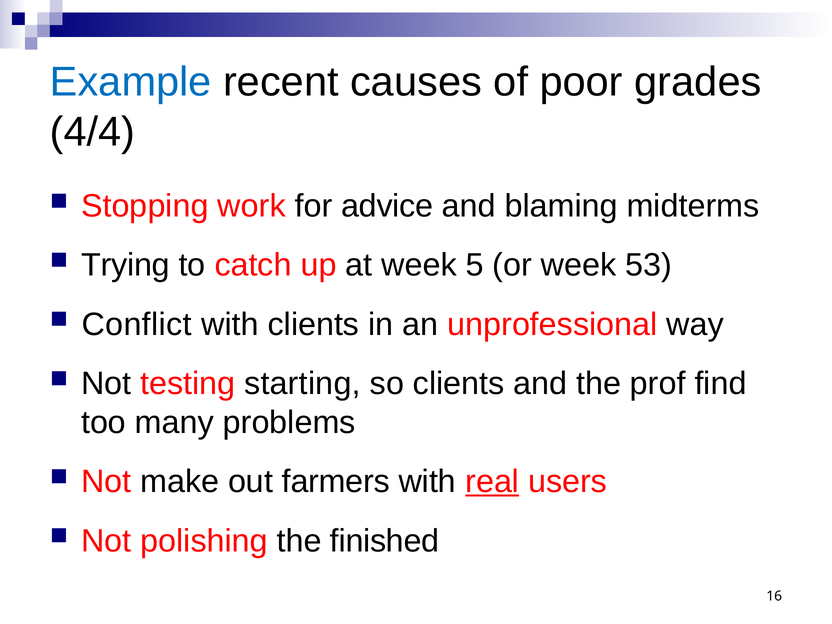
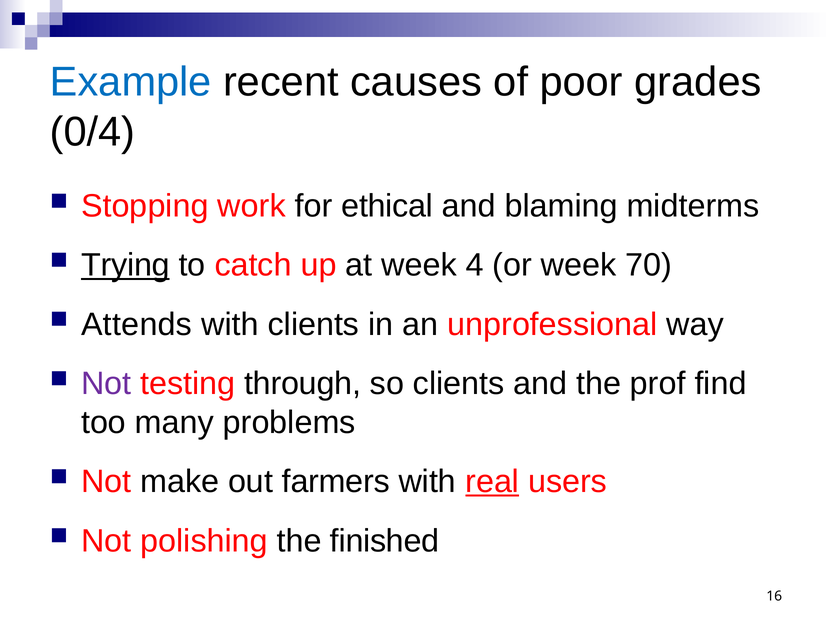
4/4: 4/4 -> 0/4 (93, 132)
advice: advice -> ethical (387, 206)
Trying underline: none -> present (126, 265)
5: 5 -> 4 (475, 265)
53: 53 -> 70 (649, 265)
Conflict: Conflict -> Attends (137, 324)
Not colour: black -> purple (106, 384)
starting: starting -> through (303, 384)
